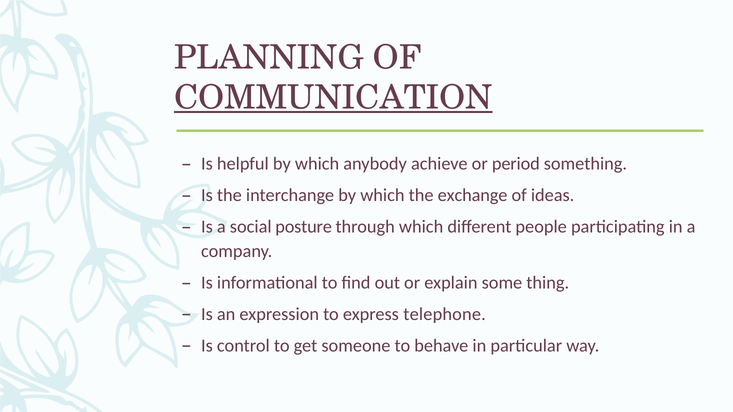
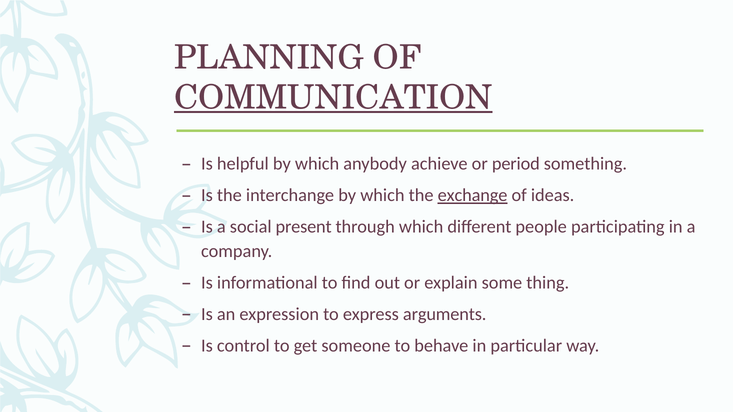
exchange underline: none -> present (473, 196)
posture: posture -> present (304, 227)
telephone: telephone -> arguments (445, 314)
